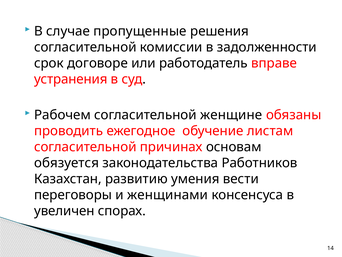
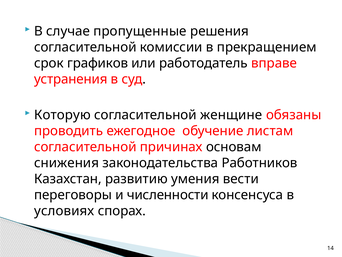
задолженности: задолженности -> прекращением (267, 47)
договоре: договоре -> графиков (98, 63)
Рабочем: Рабочем -> Которую (62, 115)
обязуется: обязуется -> снижения (67, 163)
женщинами: женщинами -> численности (168, 195)
увеличен: увеличен -> условиях (64, 211)
